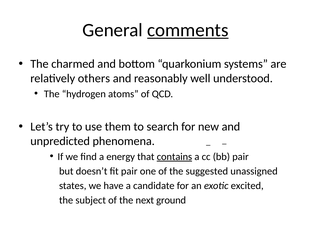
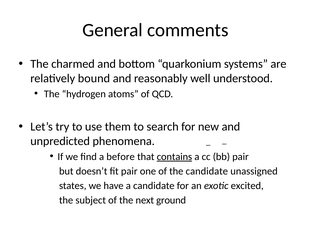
comments underline: present -> none (188, 30)
others: others -> bound (94, 79)
energy: energy -> before (121, 157)
the suggested: suggested -> candidate (207, 171)
